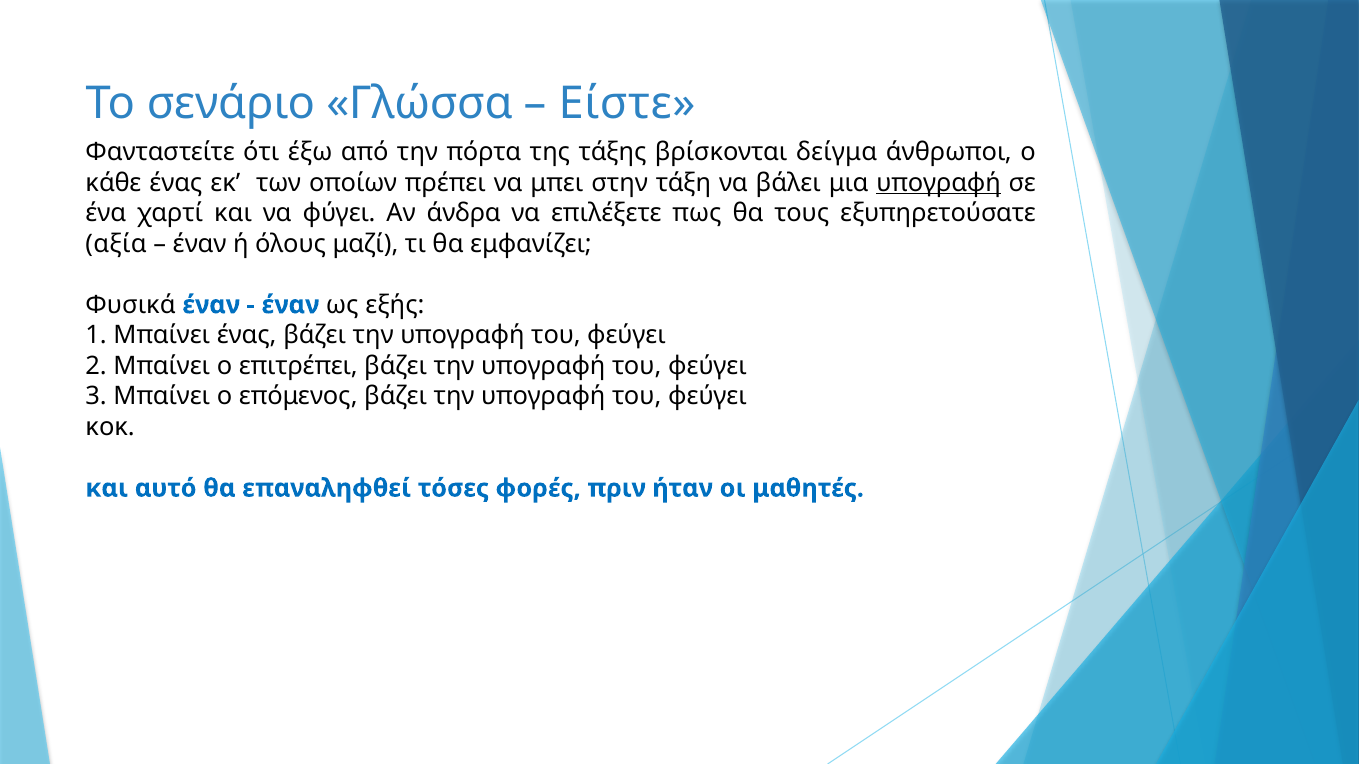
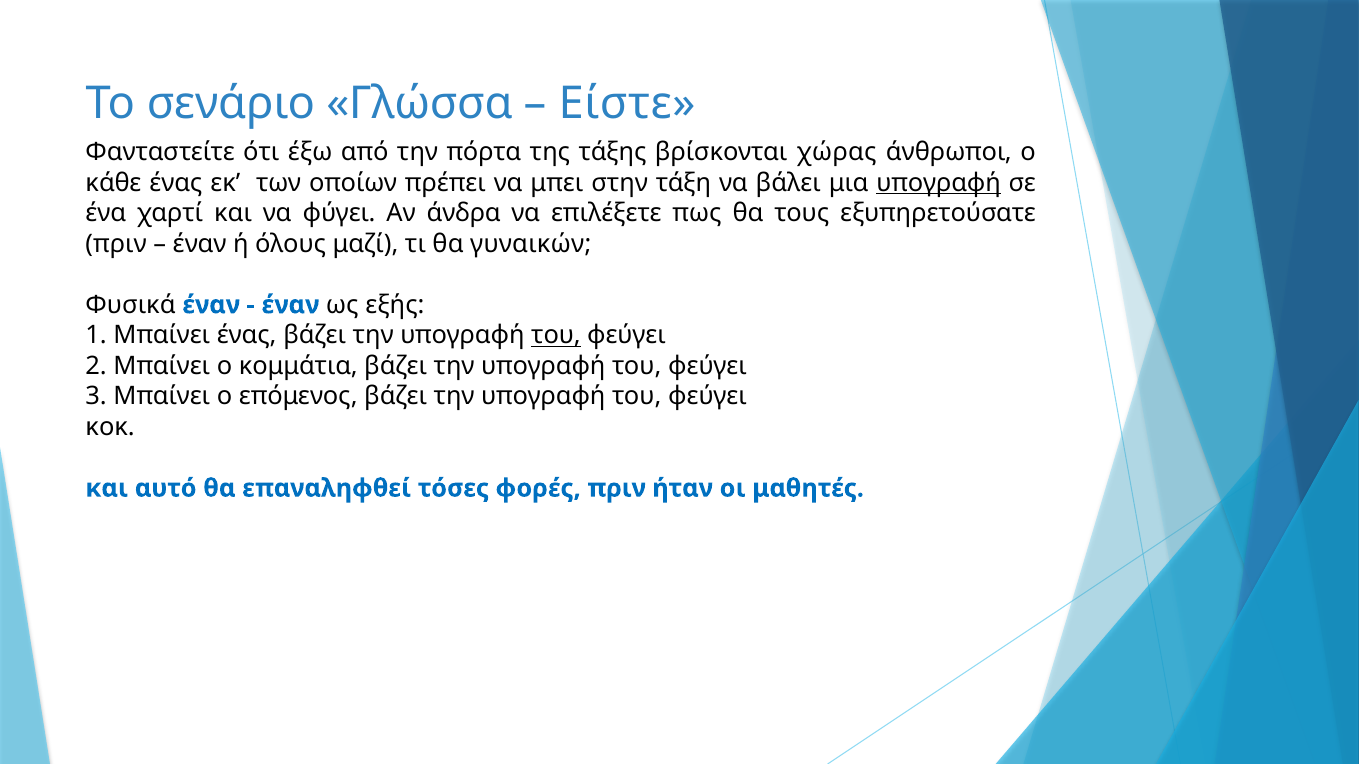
δείγμα: δείγμα -> χώρας (837, 152)
αξία: αξία -> πριν (116, 244)
εμφανίζει: εμφανίζει -> γυναικών (531, 244)
του underline: none -> present (556, 336)
επιτρέπει: επιτρέπει -> κομμάτια (298, 366)
